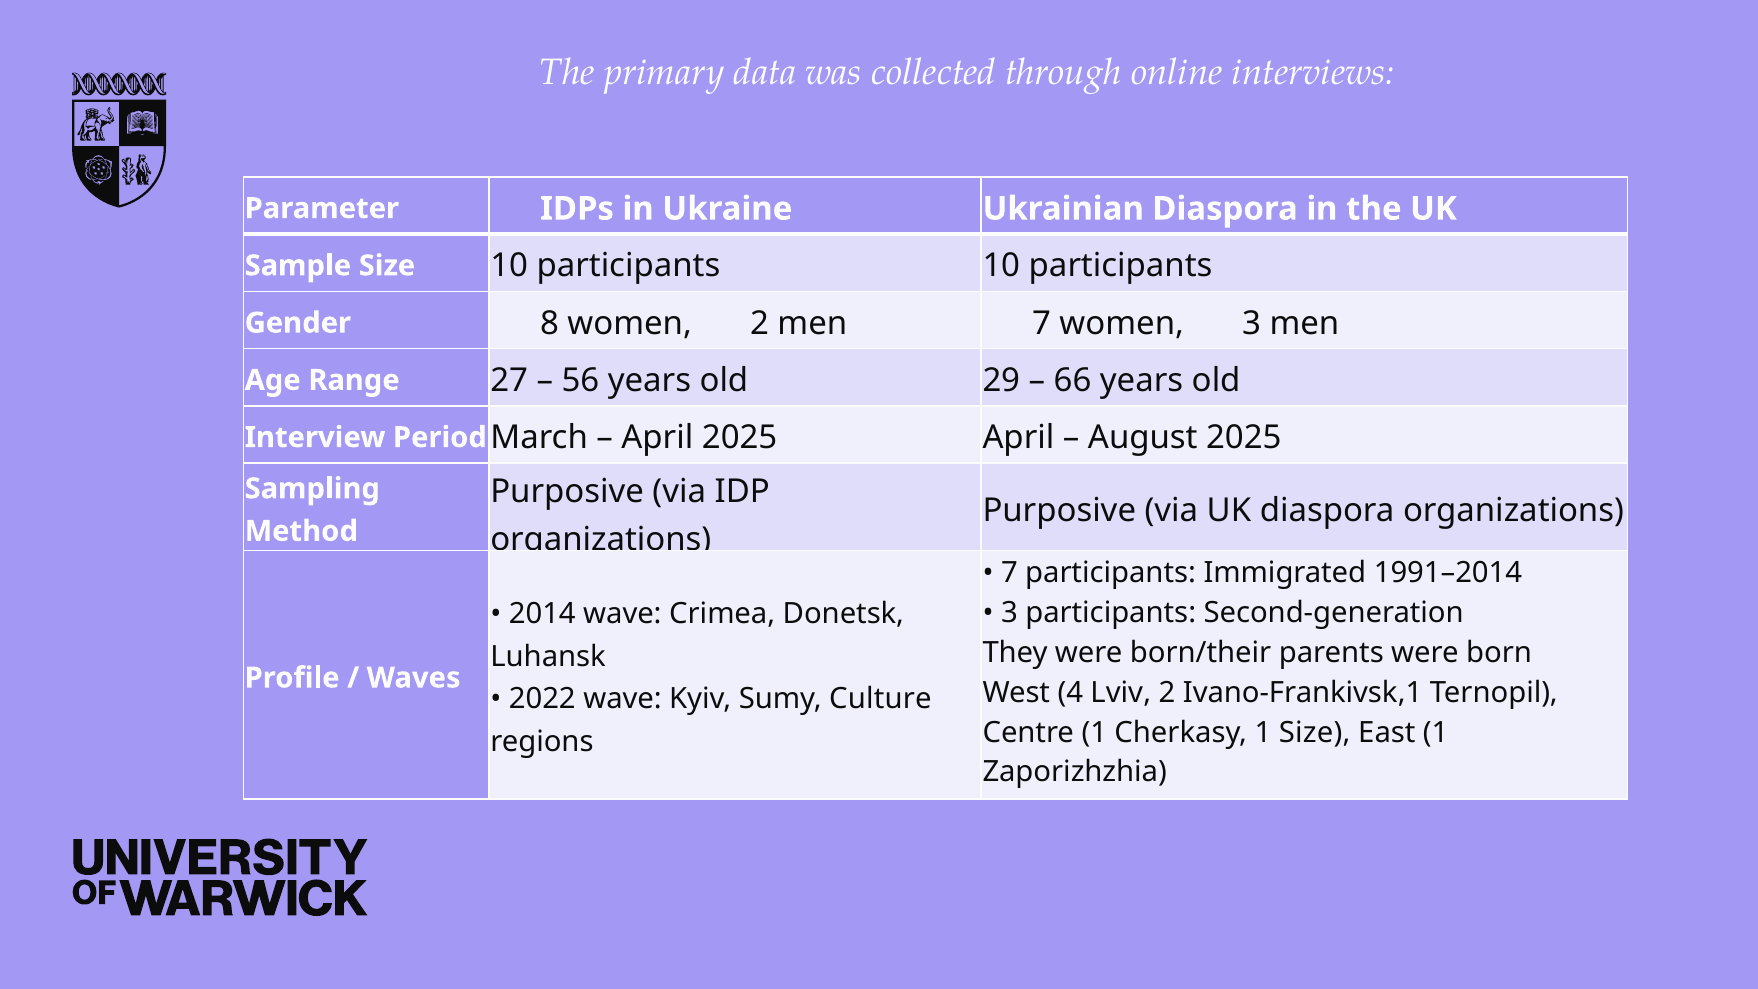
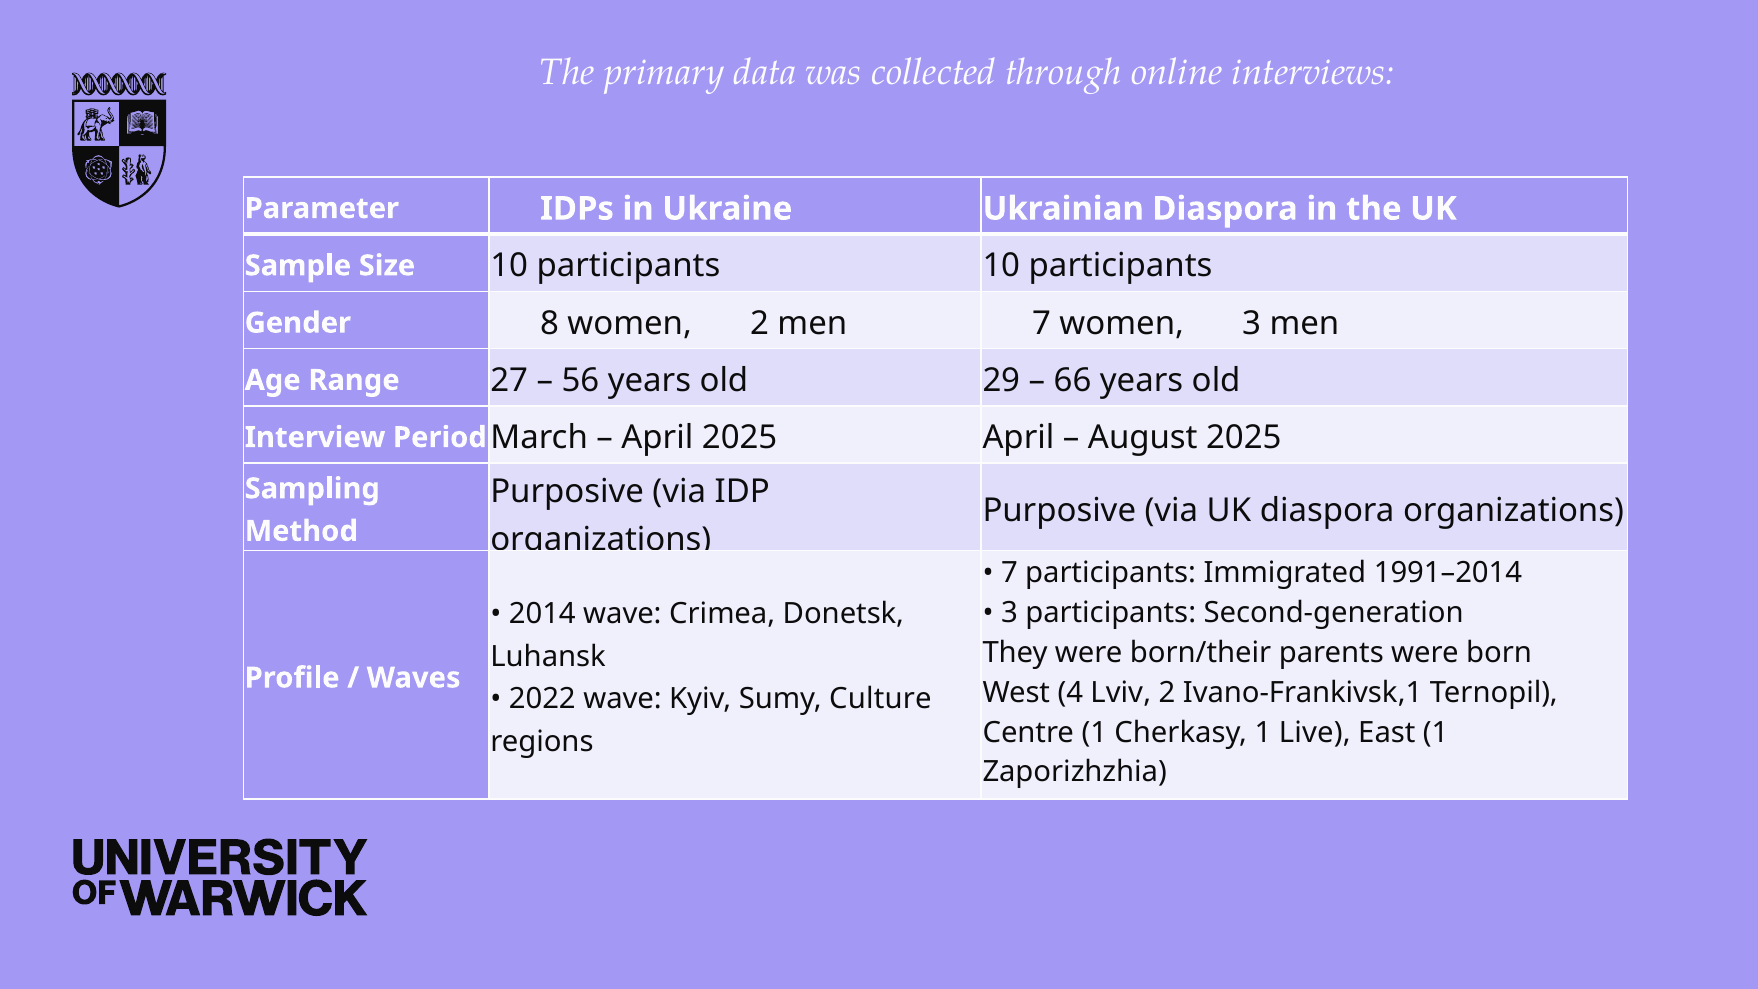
1 Size: Size -> Live (1315, 732)
